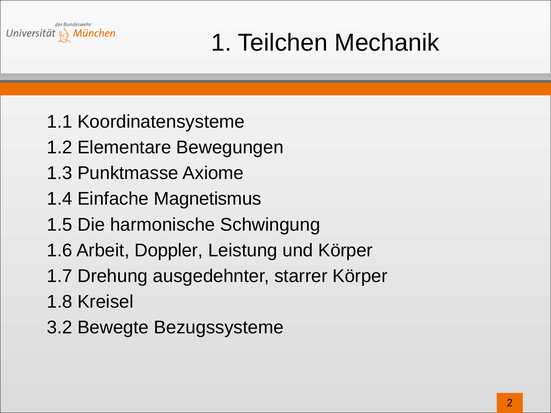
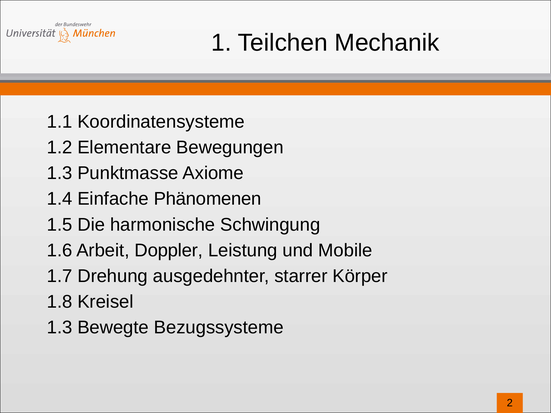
Magnetismus: Magnetismus -> Phänomenen (208, 199)
und Körper: Körper -> Mobile (345, 250)
3.2: 3.2 -> 1.3 (60, 328)
